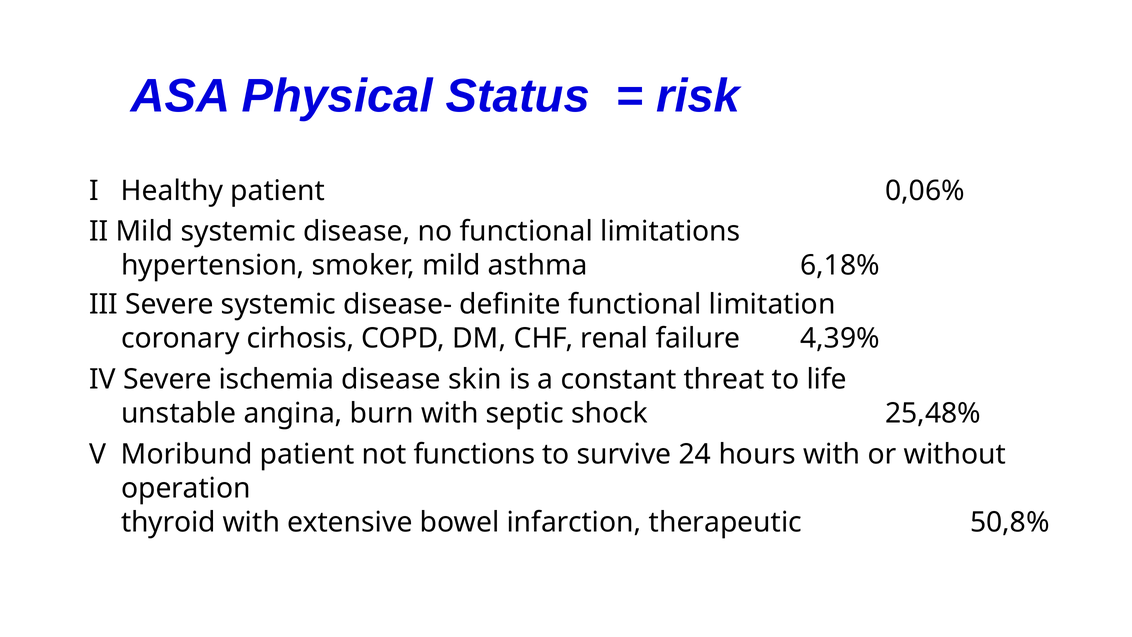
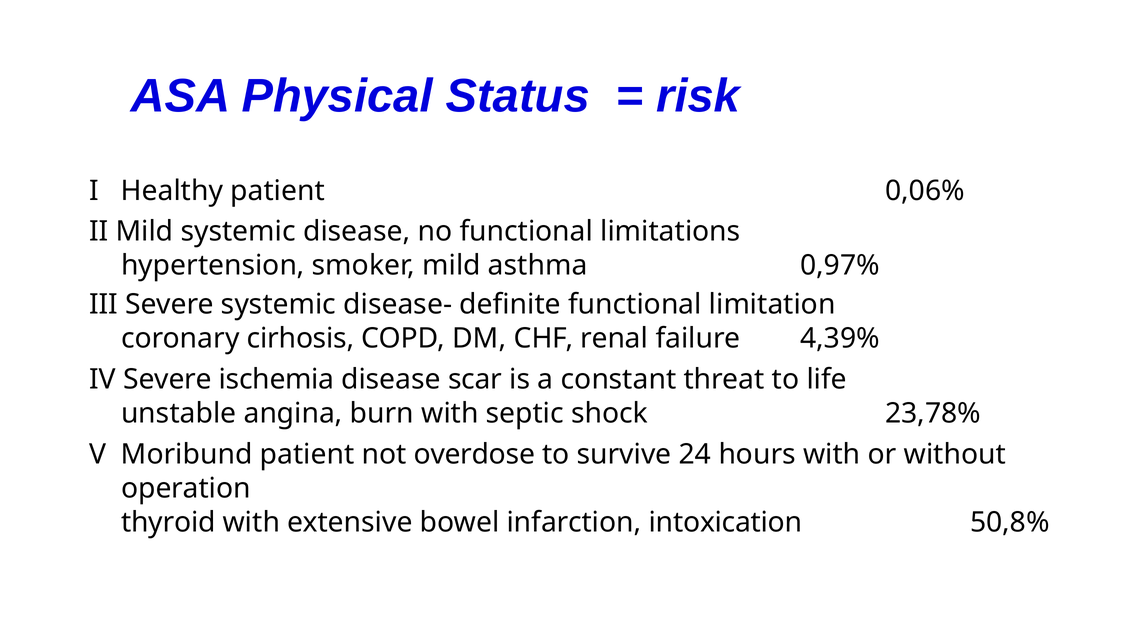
6,18%: 6,18% -> 0,97% (840, 265)
skin: skin -> scar (475, 379)
25,48%: 25,48% -> 23,78% (933, 413)
functions: functions -> overdose (474, 454)
therapeutic: therapeutic -> intoxication (726, 522)
